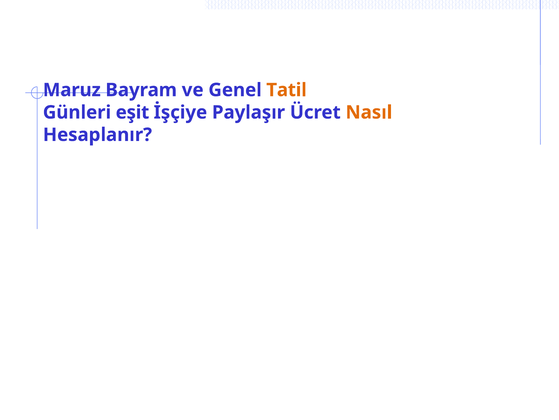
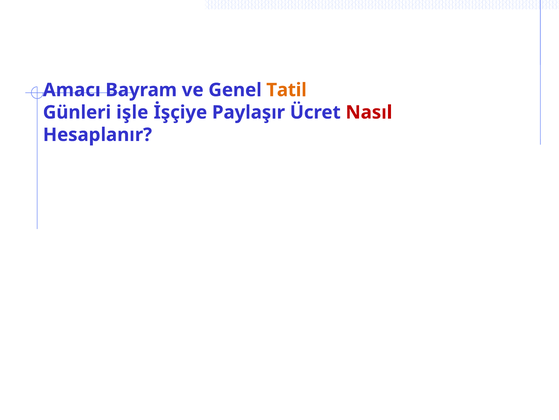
Maruz: Maruz -> Amacı (72, 90)
eşit: eşit -> işle (132, 112)
Nasıl colour: orange -> red (369, 112)
